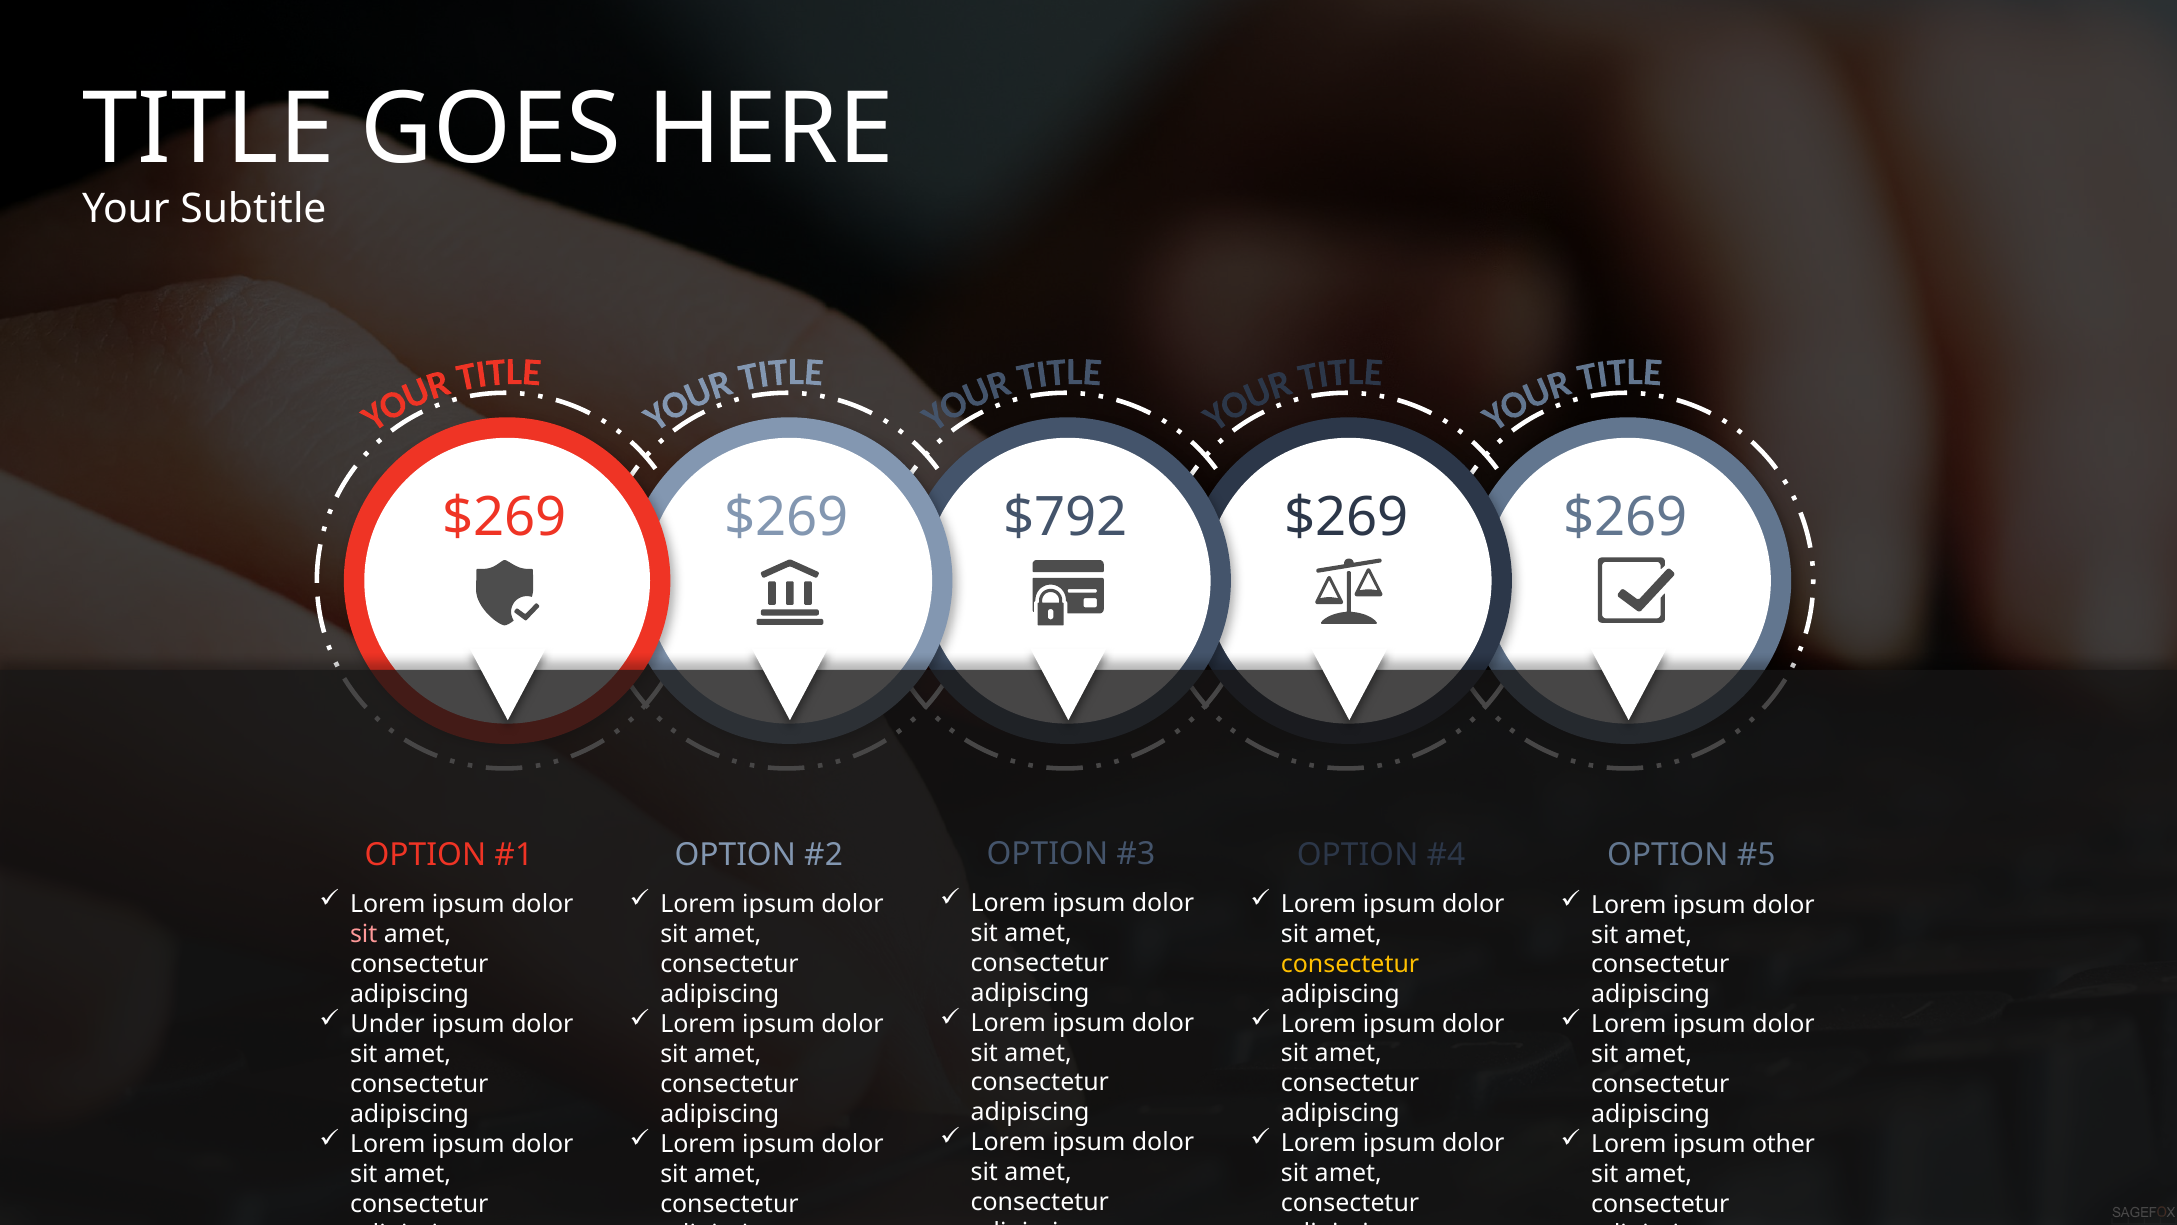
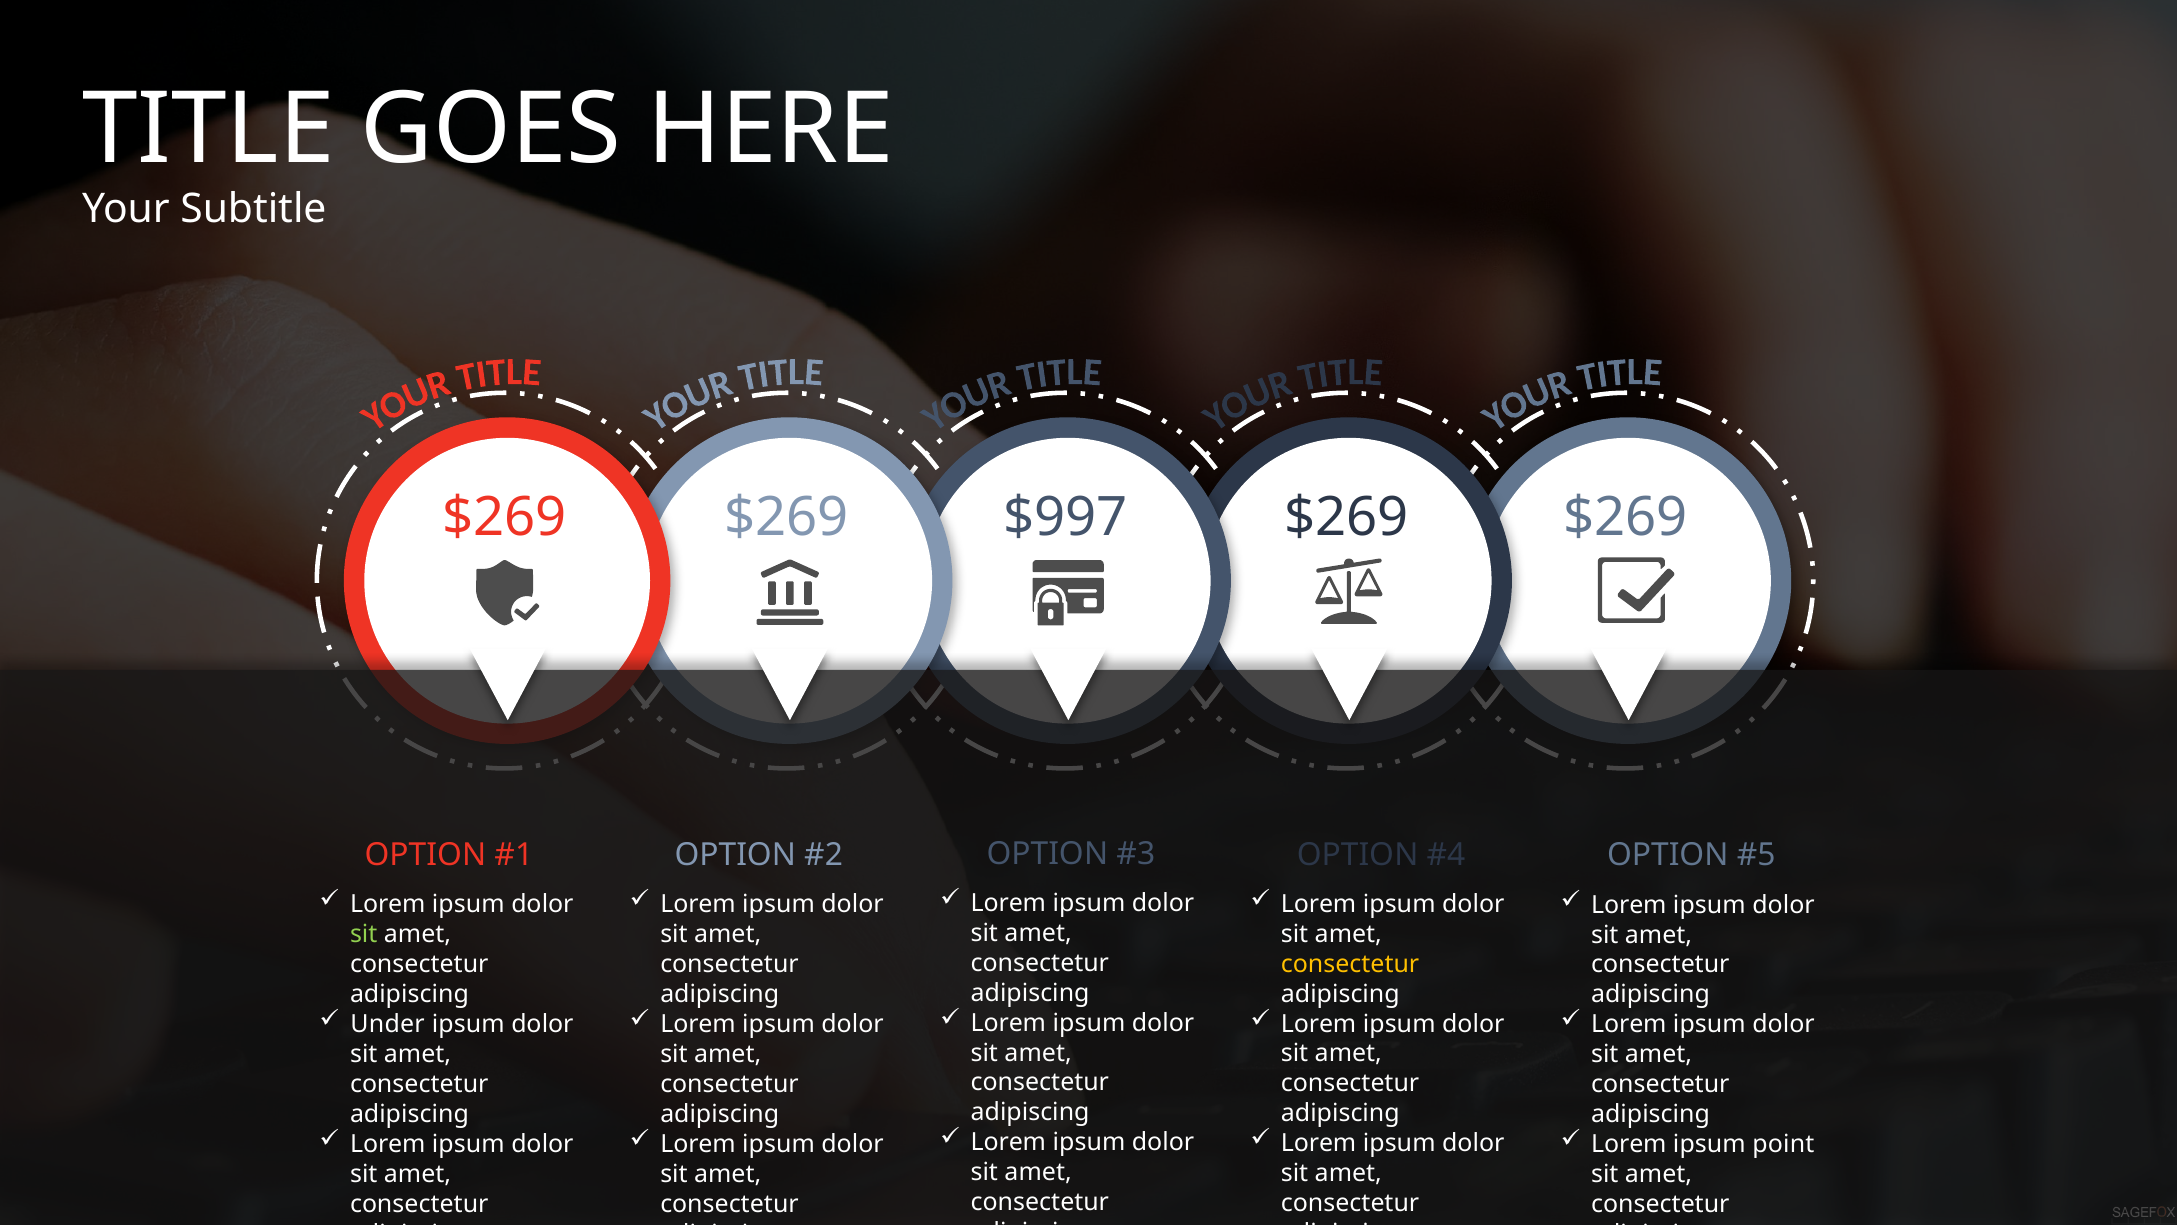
$792: $792 -> $997 (1065, 517)
sit colour: pink -> light green (364, 934)
other: other -> point (1783, 1144)
